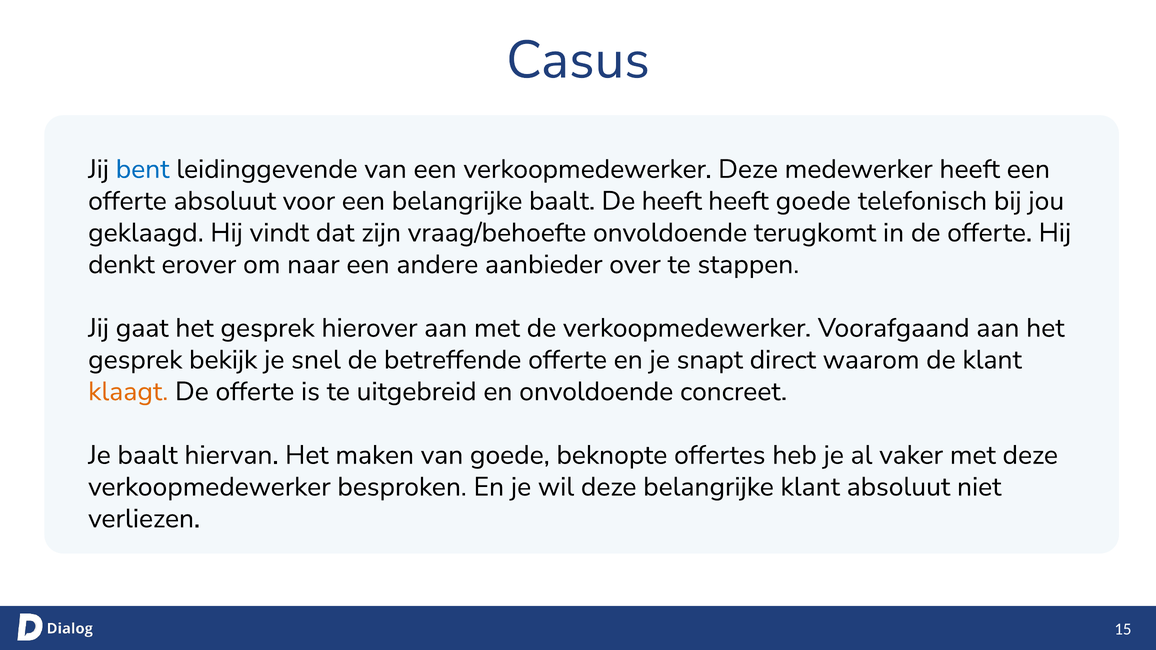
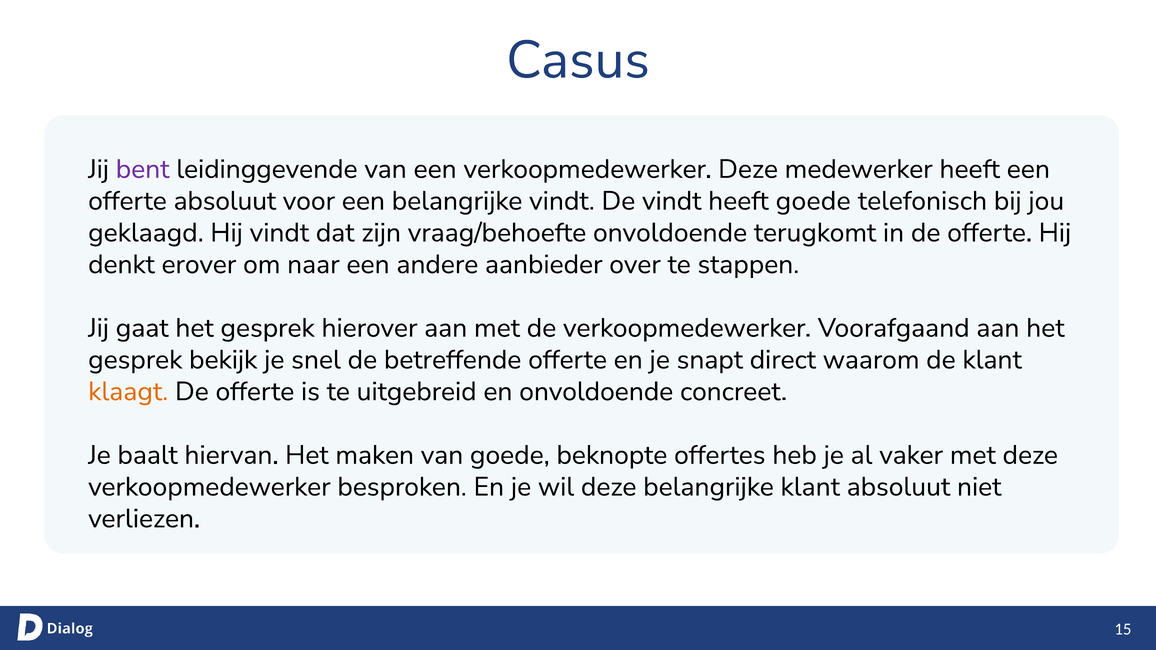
bent colour: blue -> purple (143, 169)
belangrijke baalt: baalt -> vindt (562, 201)
De heeft: heeft -> vindt (672, 201)
